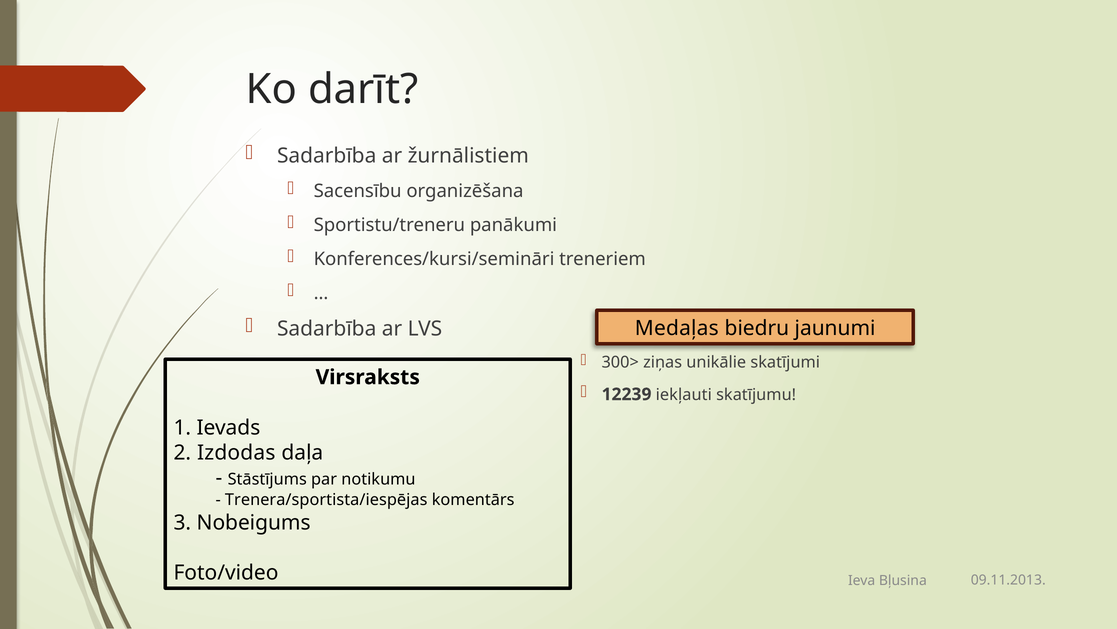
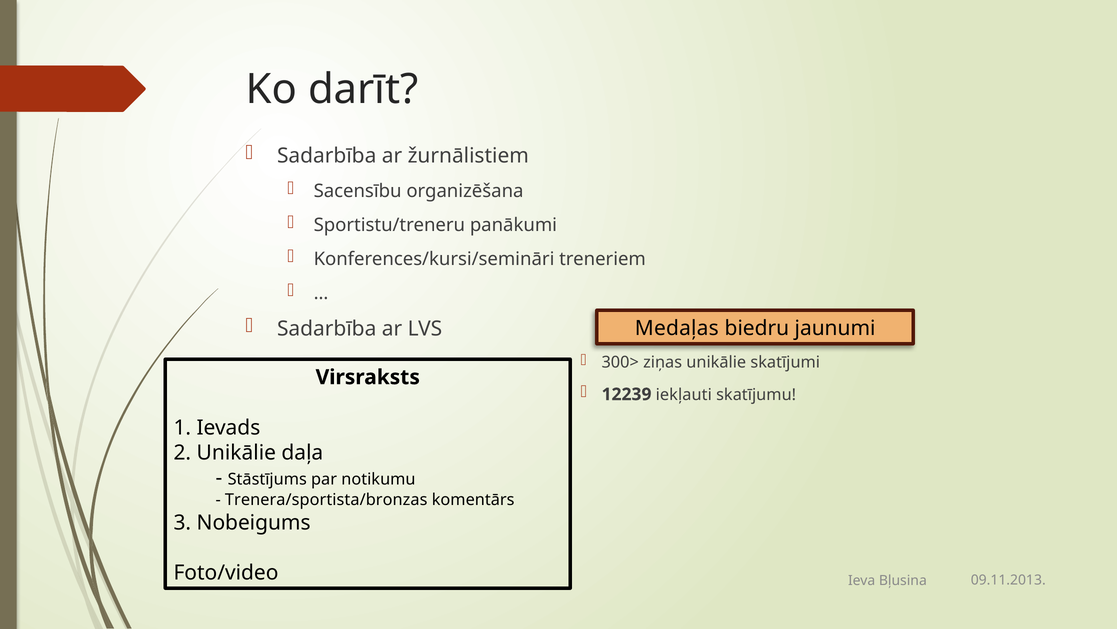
2 Izdodas: Izdodas -> Unikālie (236, 452)
Trenera/sportista/iespējas: Trenera/sportista/iespējas -> Trenera/sportista/bronzas (326, 499)
